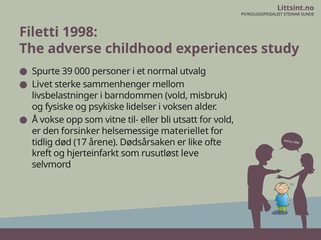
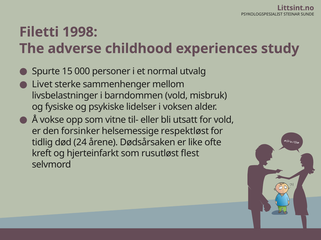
39: 39 -> 15 (67, 71)
materiellet: materiellet -> respektløst (185, 131)
17: 17 -> 24 (80, 143)
leve: leve -> flest (190, 154)
